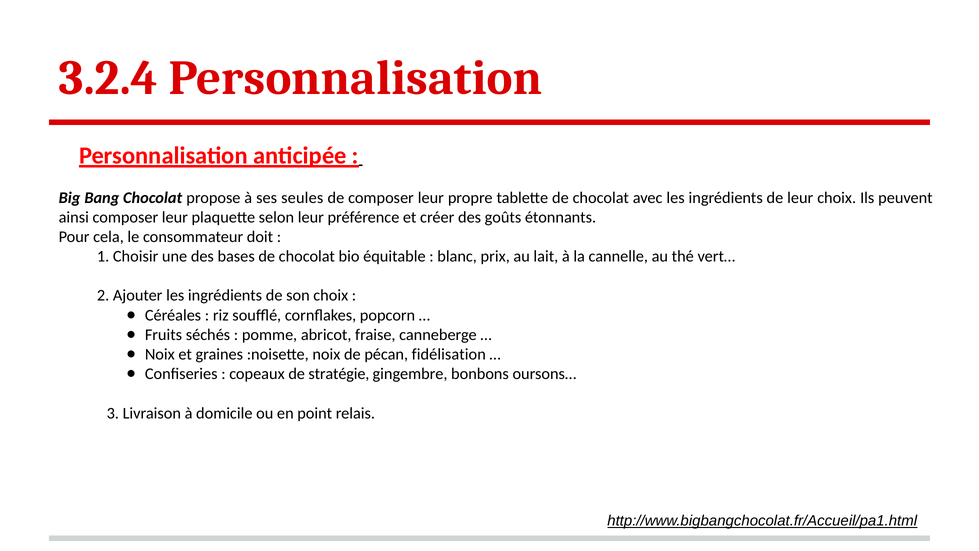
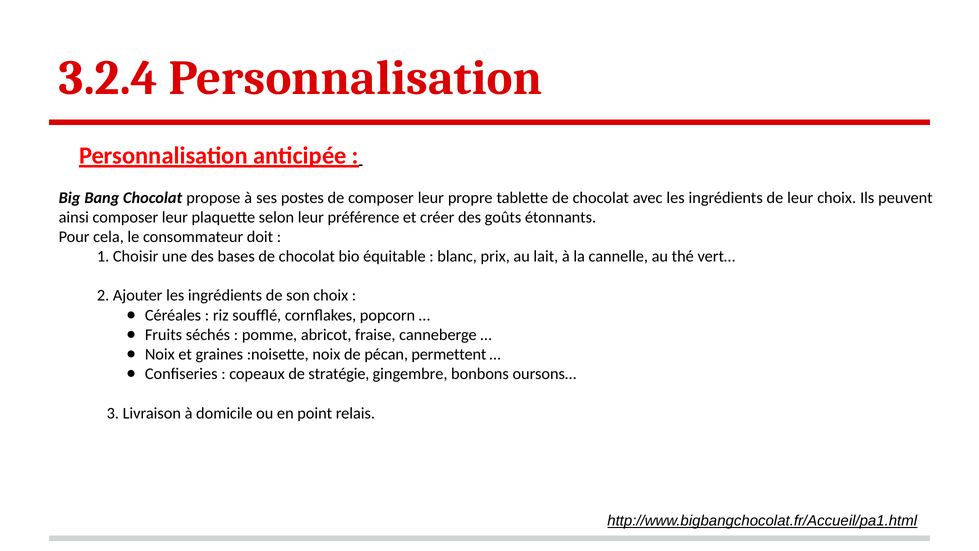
seules: seules -> postes (302, 198)
fidélisation: fidélisation -> permettent (449, 354)
